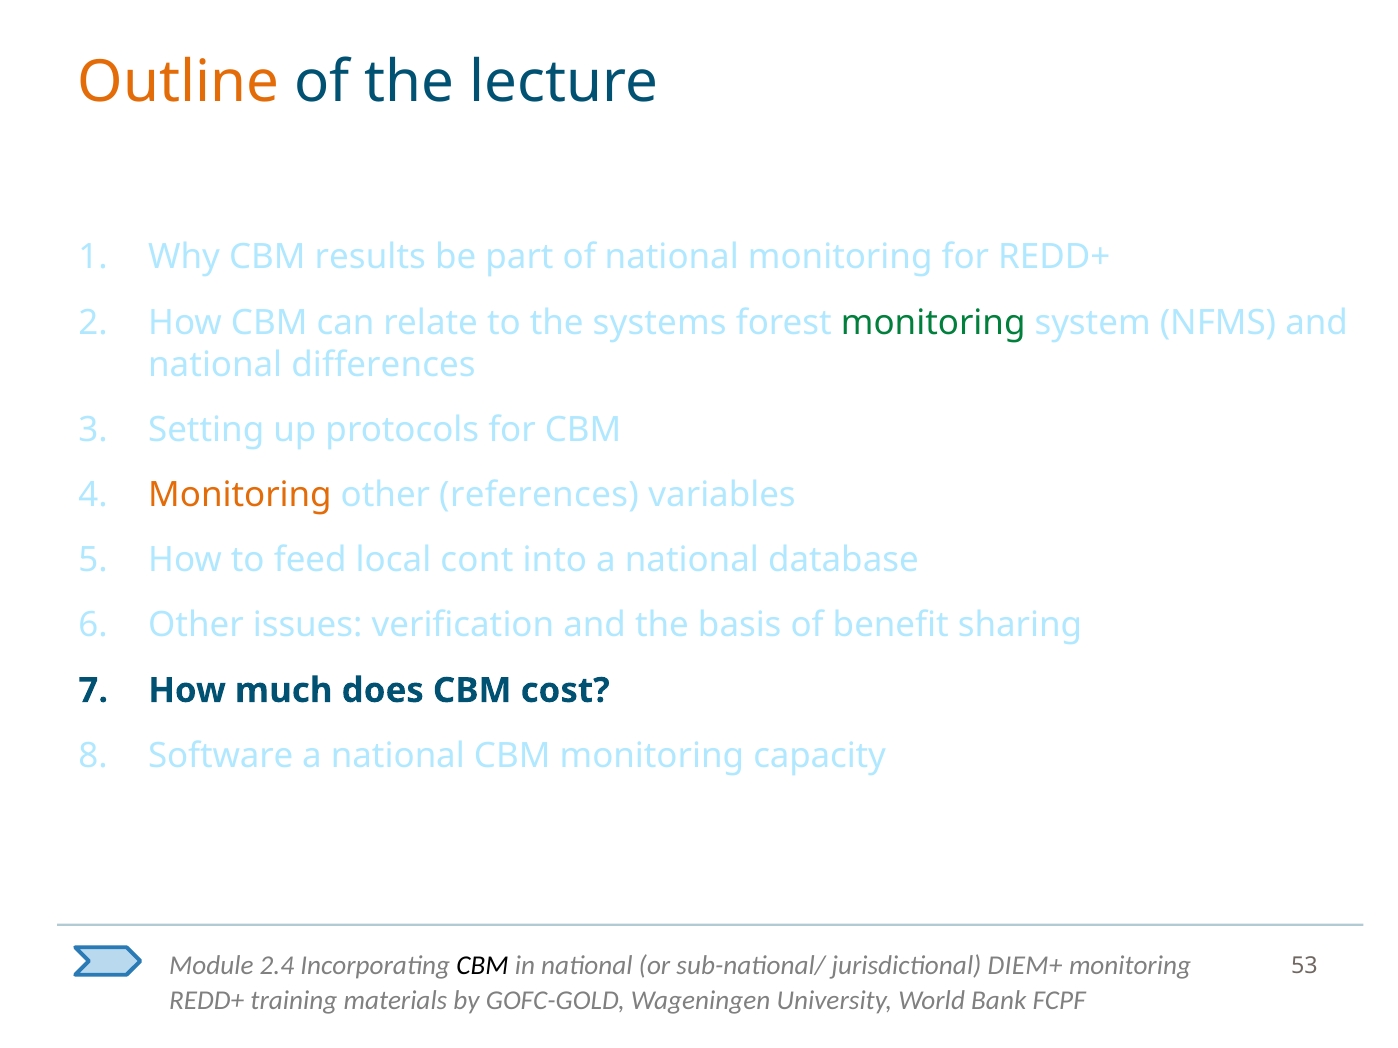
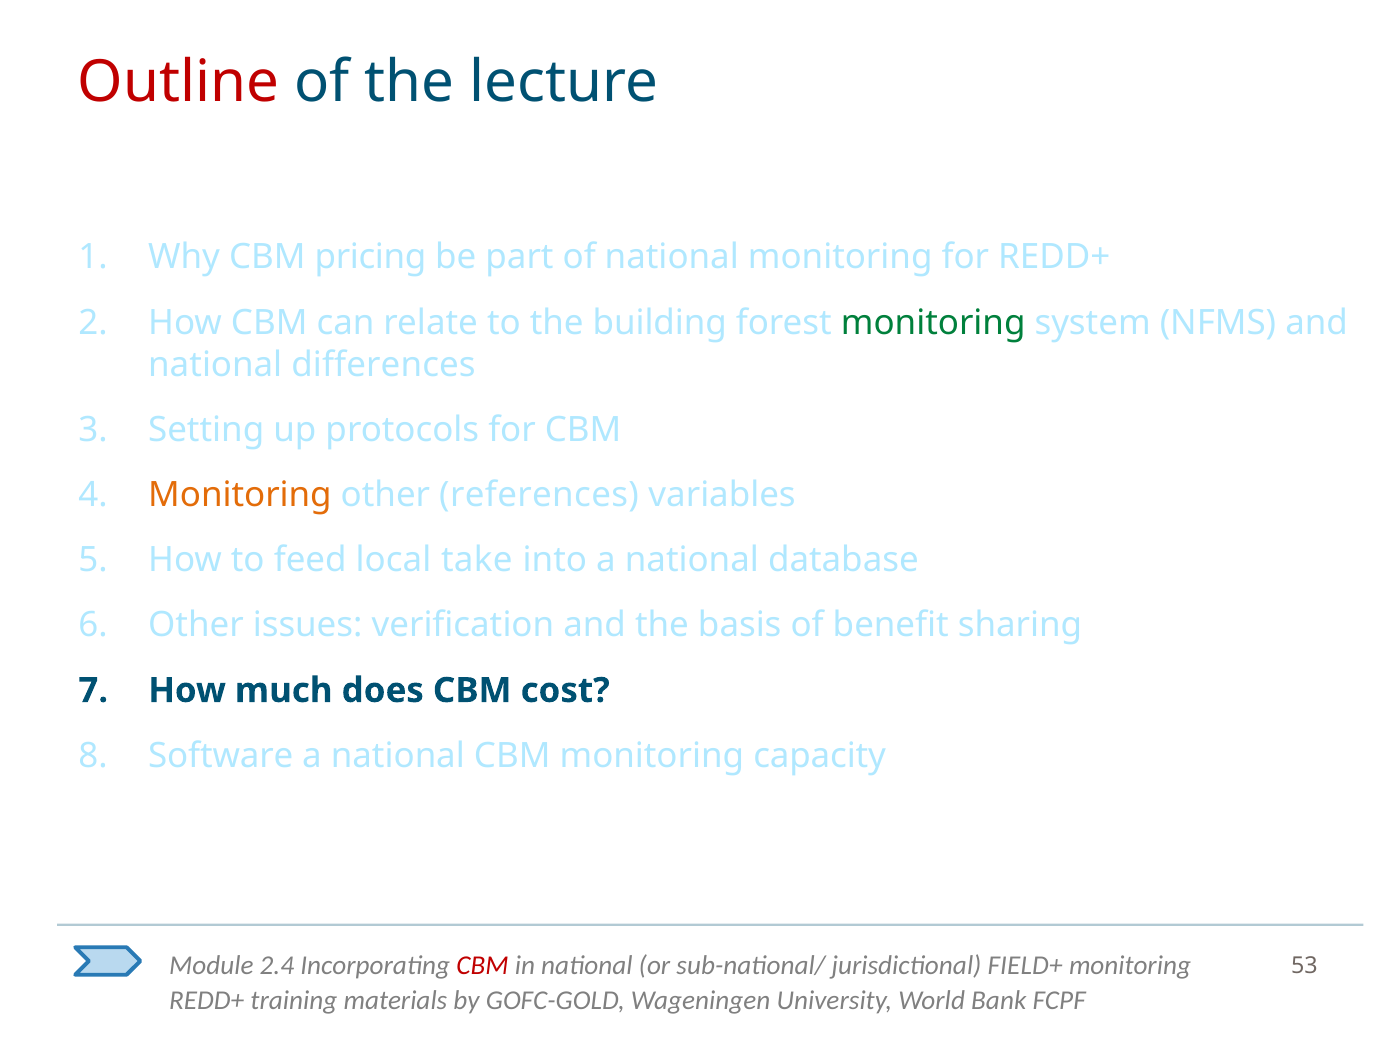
Outline colour: orange -> red (179, 82)
results: results -> pricing (371, 258)
systems: systems -> building (660, 323)
cont: cont -> take (477, 560)
CBM colour: black -> red (482, 966)
DIEM+: DIEM+ -> FIELD+ (1025, 966)
